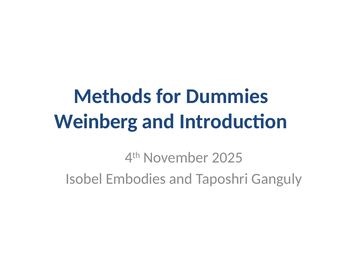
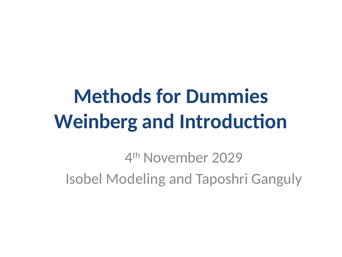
2025: 2025 -> 2029 (227, 157)
Embodies: Embodies -> Modeling (136, 179)
